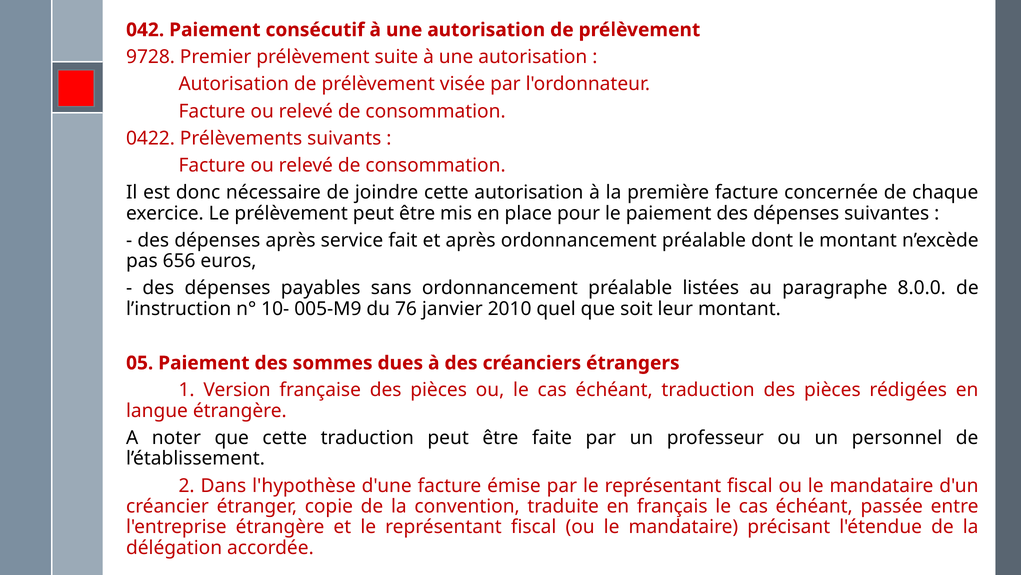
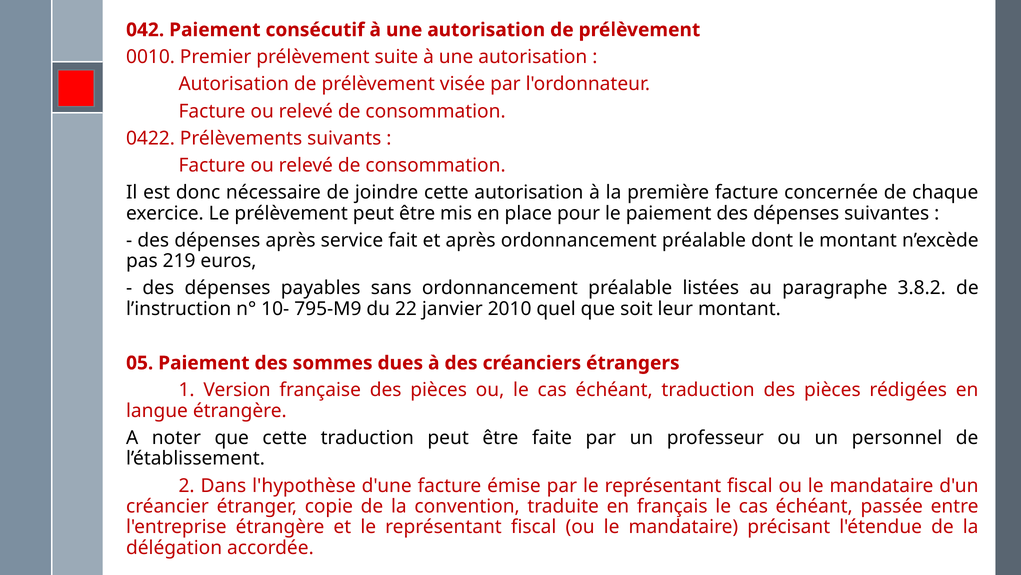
9728: 9728 -> 0010 (151, 57)
656: 656 -> 219 (179, 261)
8.0.0: 8.0.0 -> 3.8.2 (922, 288)
005-M9: 005-M9 -> 795-M9 (328, 309)
76: 76 -> 22 (406, 309)
